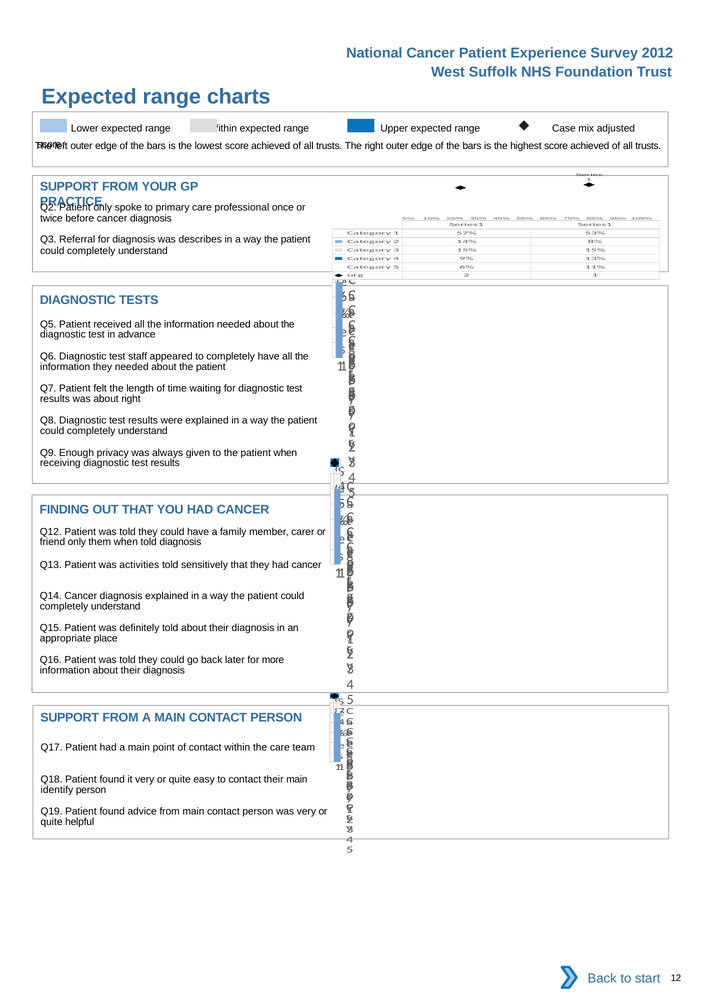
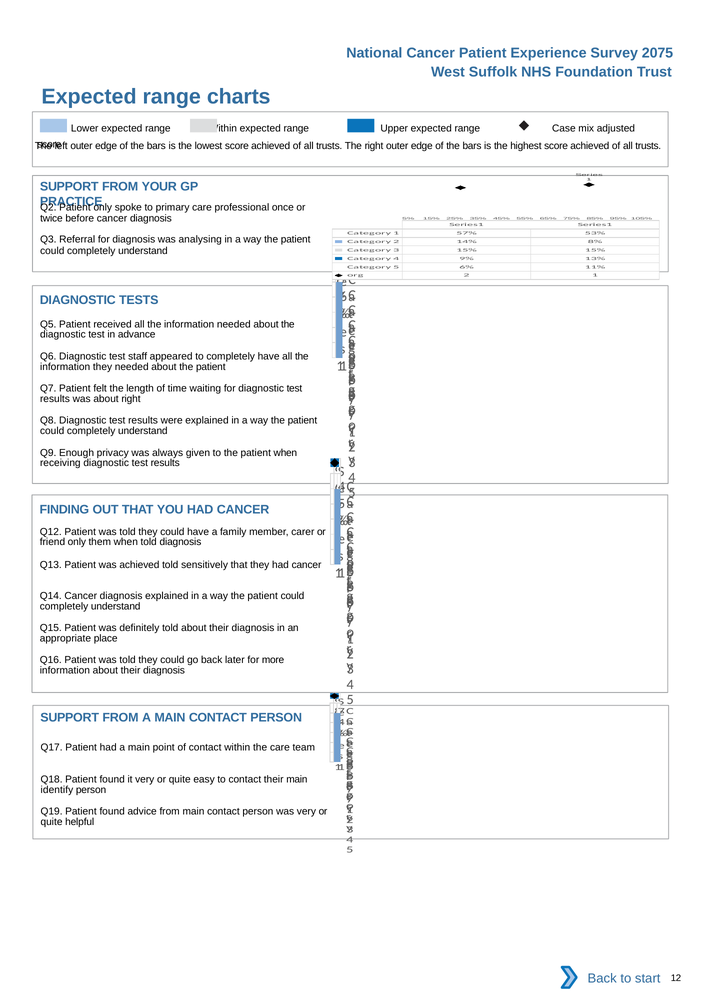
2012: 2012 -> 2075 (658, 53)
describes: describes -> analysing (200, 239)
was activities: activities -> achieved (139, 565)
